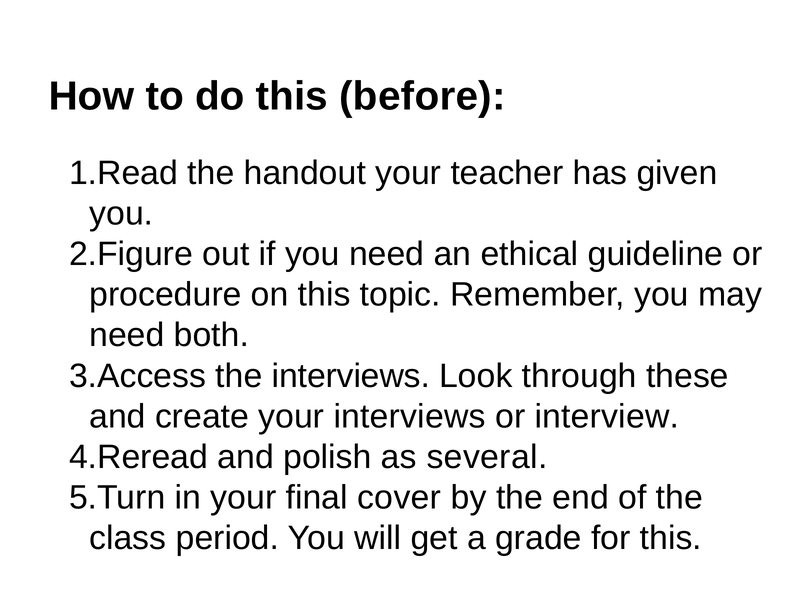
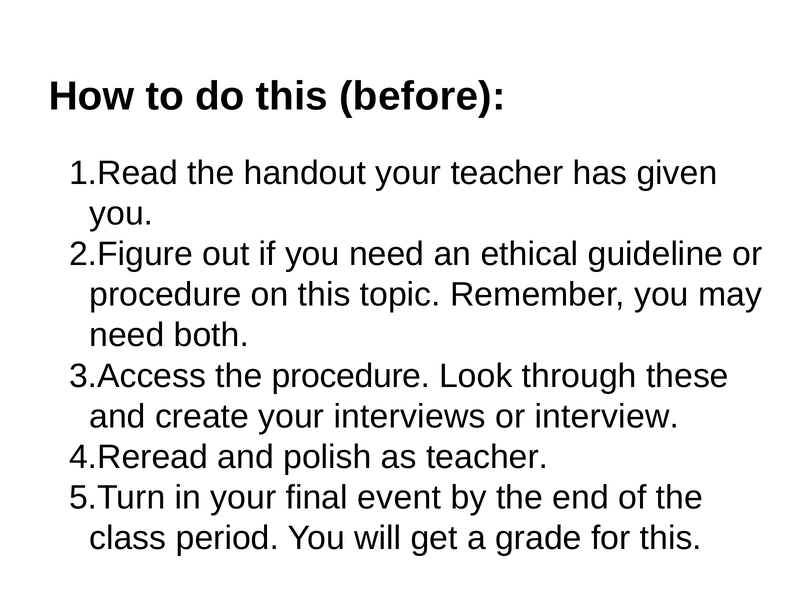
the interviews: interviews -> procedure (351, 376)
as several: several -> teacher (487, 457)
cover: cover -> event (399, 498)
